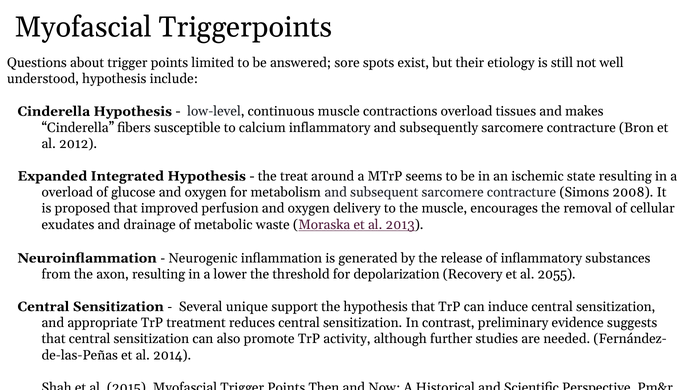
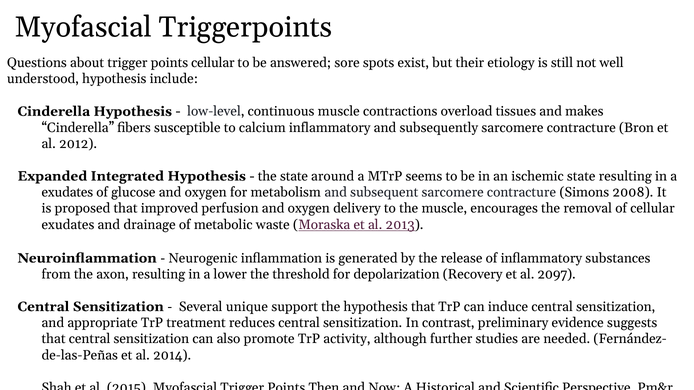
points limited: limited -> cellular (213, 63)
the treat: treat -> state (294, 176)
overload: overload -> exudates (67, 193)
2055: 2055 -> 2097 (557, 275)
